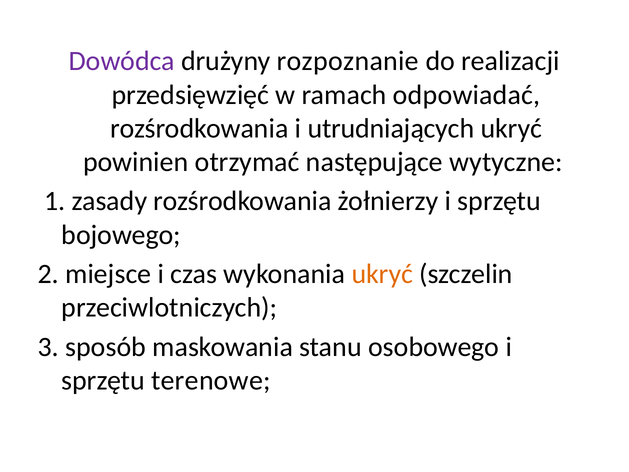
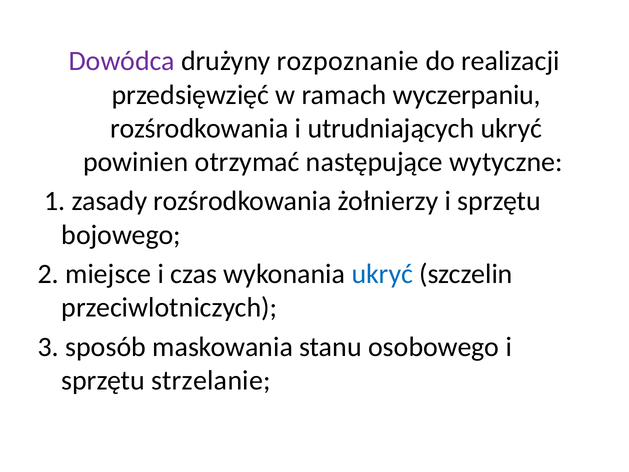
odpowiadać: odpowiadać -> wyczerpaniu (467, 95)
ukryć colour: orange -> blue (382, 274)
terenowe: terenowe -> strzelanie (211, 380)
